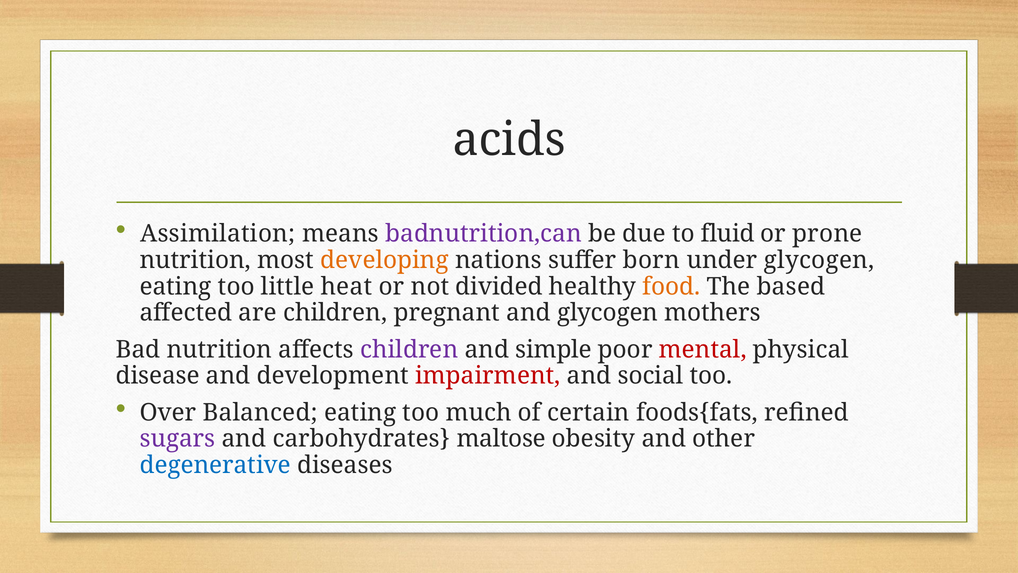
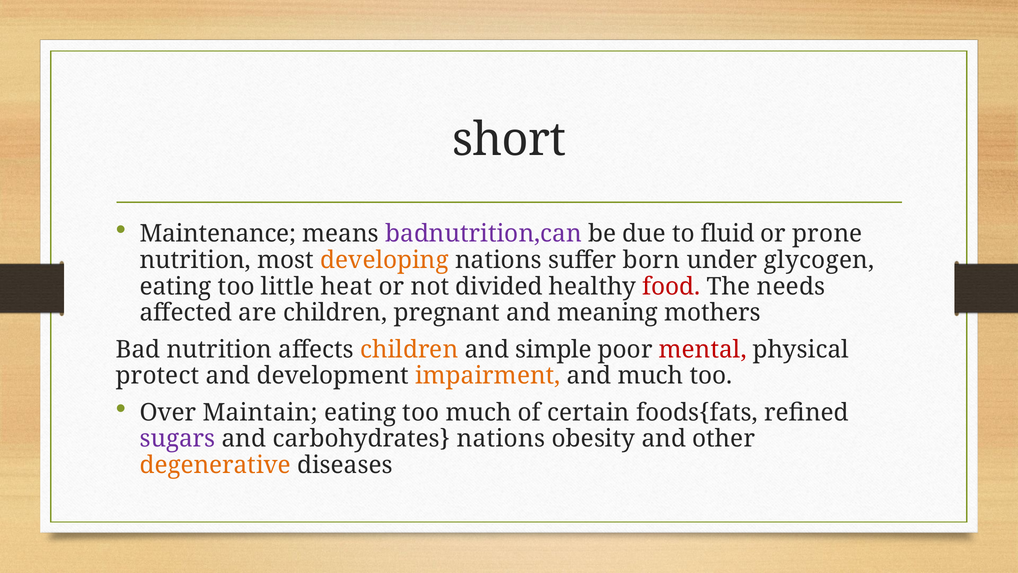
acids: acids -> short (509, 140)
Assimilation: Assimilation -> Maintenance (218, 234)
food colour: orange -> red (671, 286)
based: based -> needs (791, 286)
and glycogen: glycogen -> meaning (608, 313)
children colour: purple -> orange (409, 349)
disease: disease -> protect (158, 376)
impairment colour: red -> orange (488, 376)
and social: social -> much (650, 376)
Balanced: Balanced -> Maintain (260, 412)
carbohydrates maltose: maltose -> nations (501, 439)
degenerative colour: blue -> orange (215, 465)
